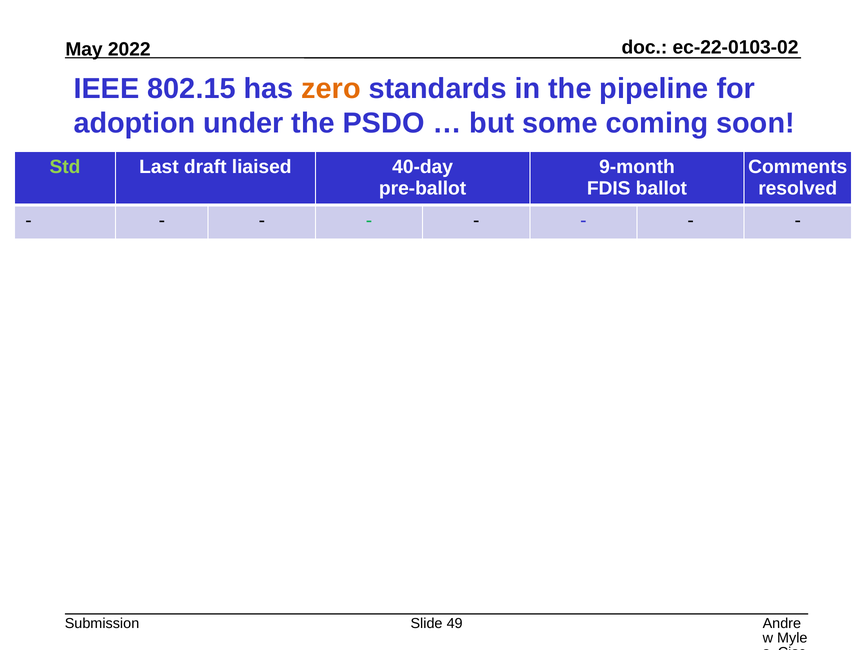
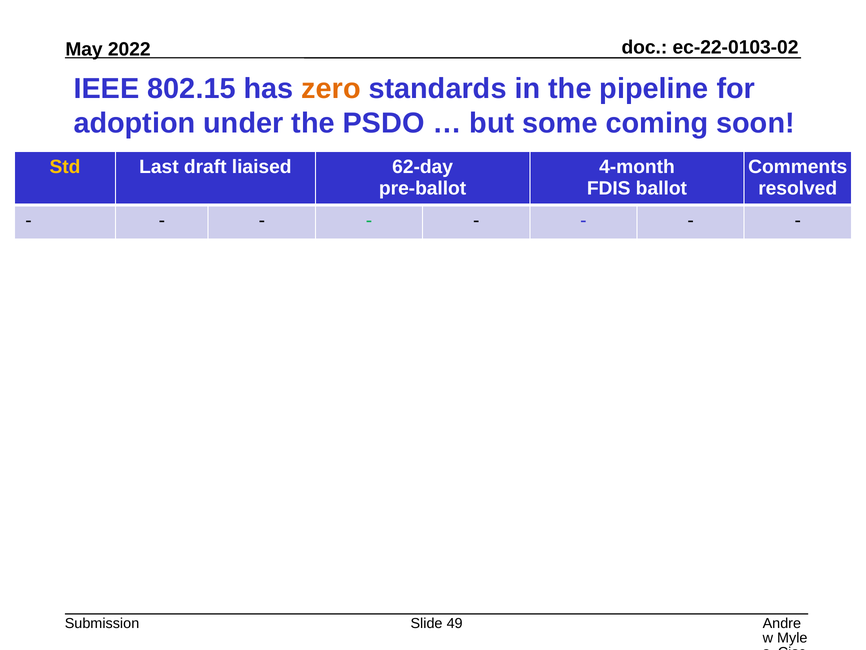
Std colour: light green -> yellow (65, 167)
40-day: 40-day -> 62-day (423, 167)
9-month: 9-month -> 4-month (637, 167)
